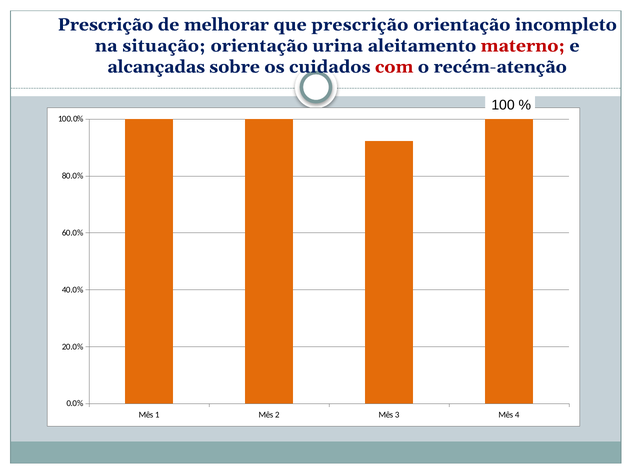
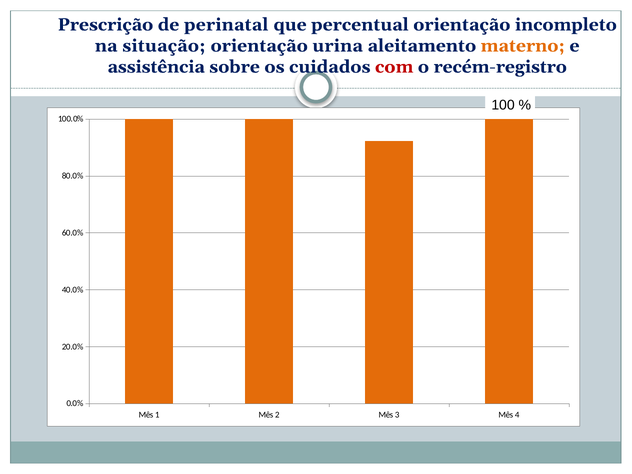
melhorar: melhorar -> perinatal (226, 25)
que prescrição: prescrição -> percentual (360, 25)
materno colour: red -> orange (523, 46)
alcançadas: alcançadas -> assistência (156, 67)
recém-atenção: recém-atenção -> recém-registro (500, 67)
